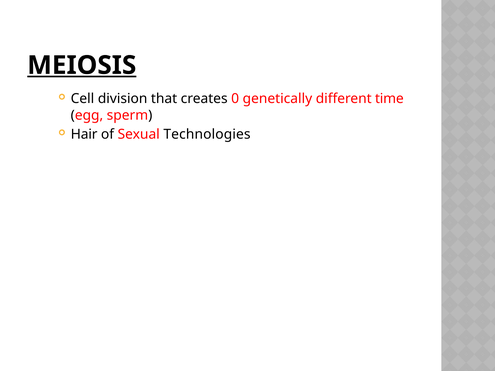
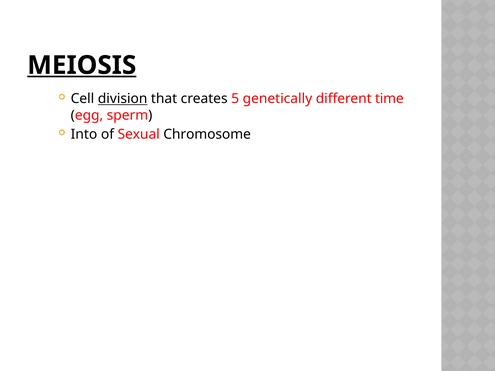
division underline: none -> present (123, 99)
0: 0 -> 5 (235, 99)
Hair: Hair -> Into (84, 135)
Technologies: Technologies -> Chromosome (207, 135)
